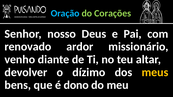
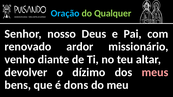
Corações: Corações -> Qualquer (113, 13)
meus colour: yellow -> pink (155, 72)
dono: dono -> dons (76, 85)
